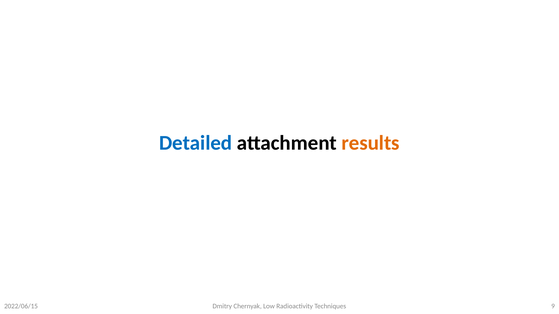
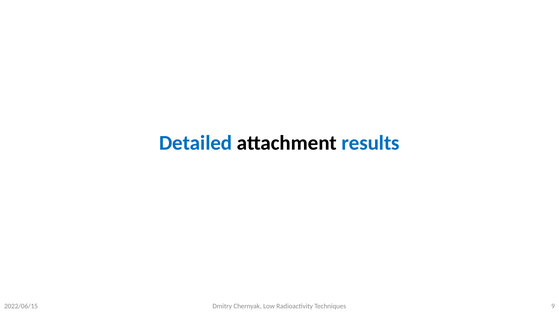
results colour: orange -> blue (371, 143)
